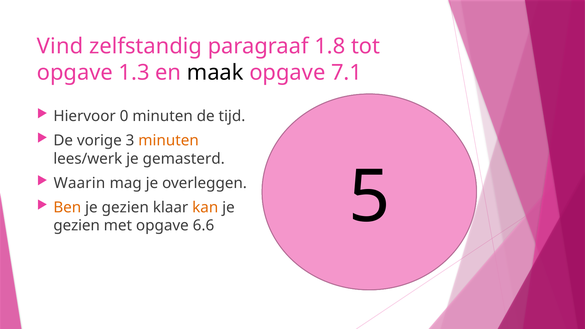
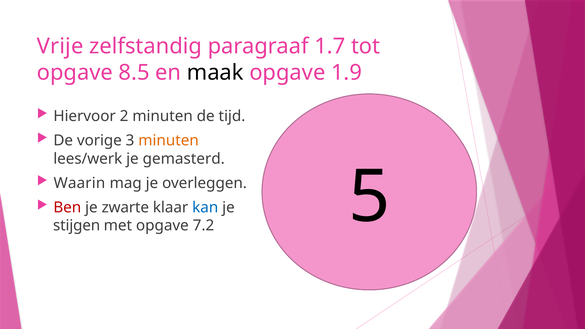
Vind: Vind -> Vrije (60, 46)
1.8: 1.8 -> 1.7 (330, 46)
1.3: 1.3 -> 8.5 (134, 72)
7.1: 7.1 -> 1.9 (347, 72)
0: 0 -> 2 (124, 116)
Ben colour: orange -> red (67, 207)
gezien: gezien -> zwarte (125, 207)
kan colour: orange -> blue (205, 207)
gezien: gezien -> stijgen (77, 226)
6.6: 6.6 -> 7.2 (203, 226)
